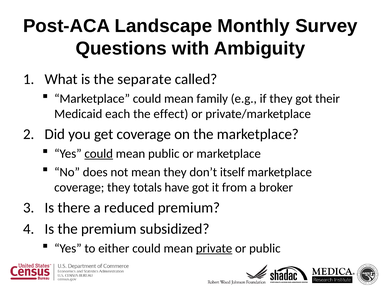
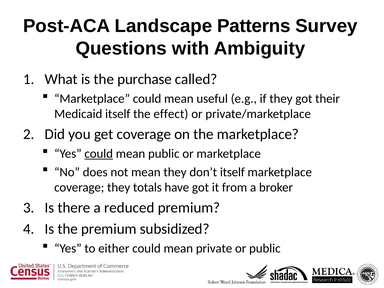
Monthly: Monthly -> Patterns (254, 26)
separate: separate -> purchase (145, 79)
family: family -> useful (212, 99)
Medicaid each: each -> itself (118, 114)
private underline: present -> none (214, 248)
